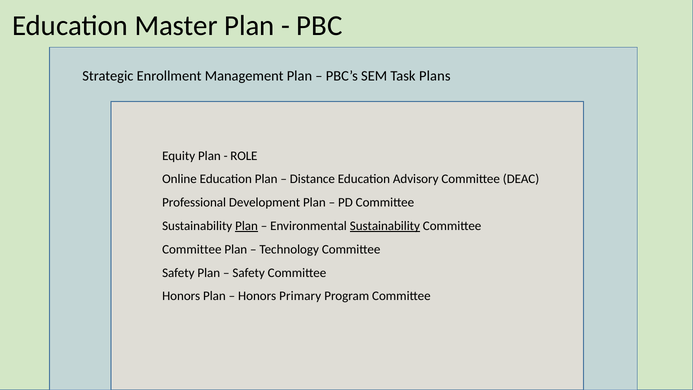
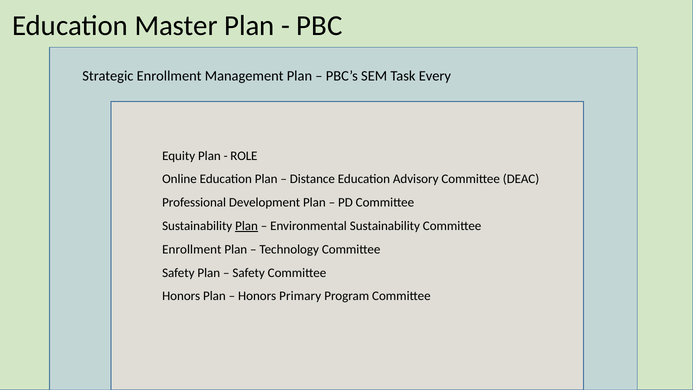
Plans: Plans -> Every (435, 76)
Sustainability underline: present -> none (385, 226)
Committee: Committee -> Enrollment (192, 249)
